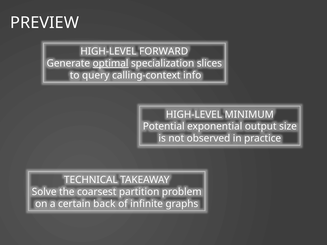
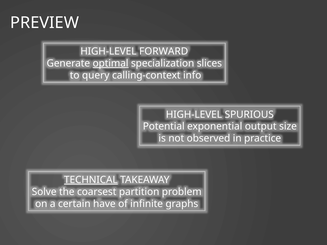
MINIMUM: MINIMUM -> SPURIOUS (249, 115)
TECHNICAL underline: none -> present (91, 180)
back: back -> have (104, 204)
